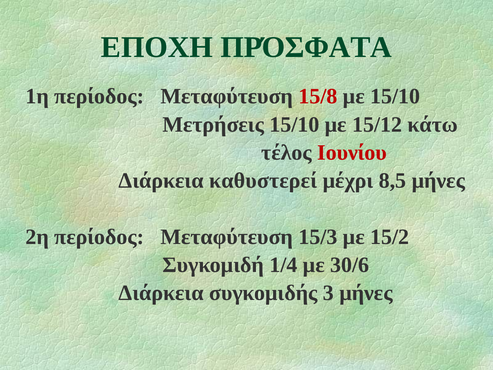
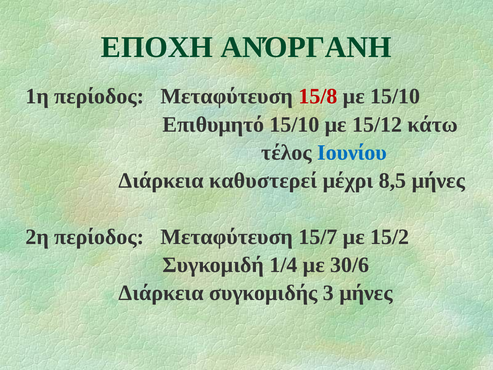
ΠΡΌΣΦΑΤΑ: ΠΡΌΣΦΑΤΑ -> ΑΝΌΡΓΑΝΗ (306, 47)
Μετρήσεις: Μετρήσεις -> Επιθυμητό (213, 124)
Ιουνίου colour: red -> blue (352, 152)
15/3: 15/3 -> 15/7 (318, 237)
